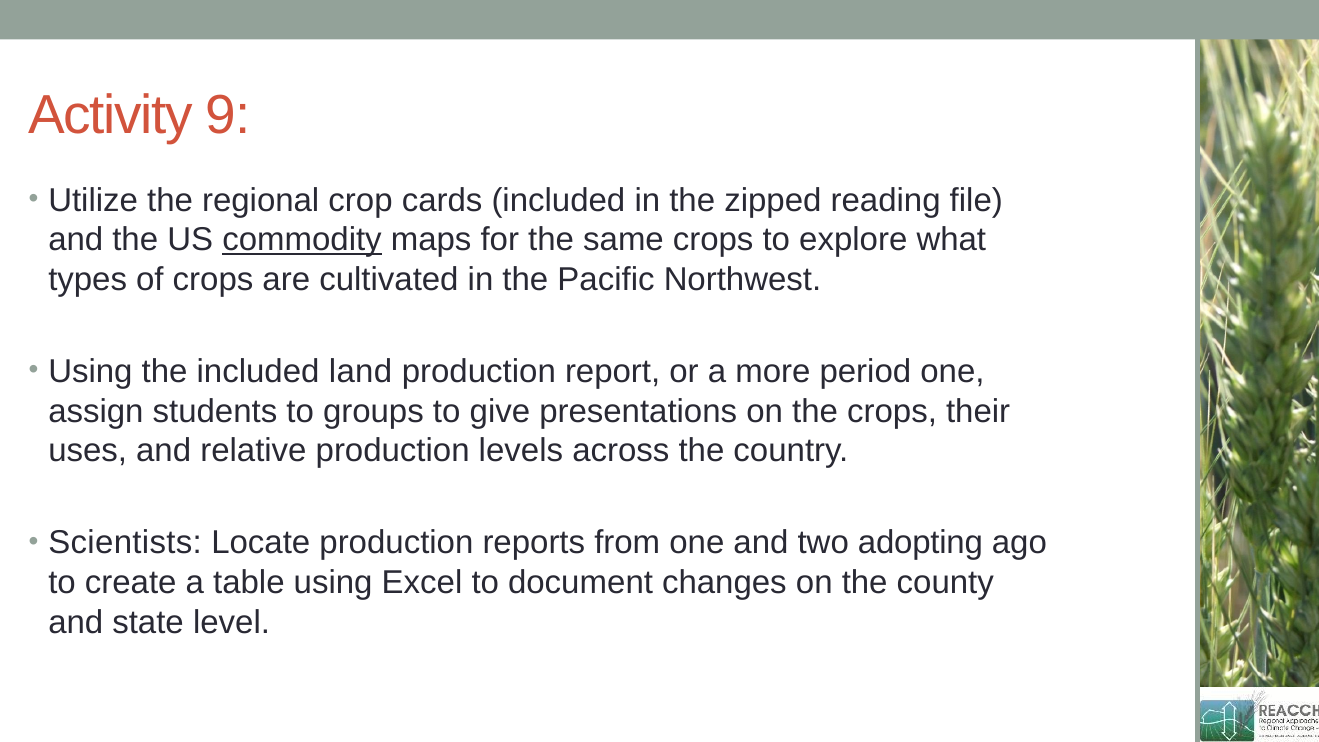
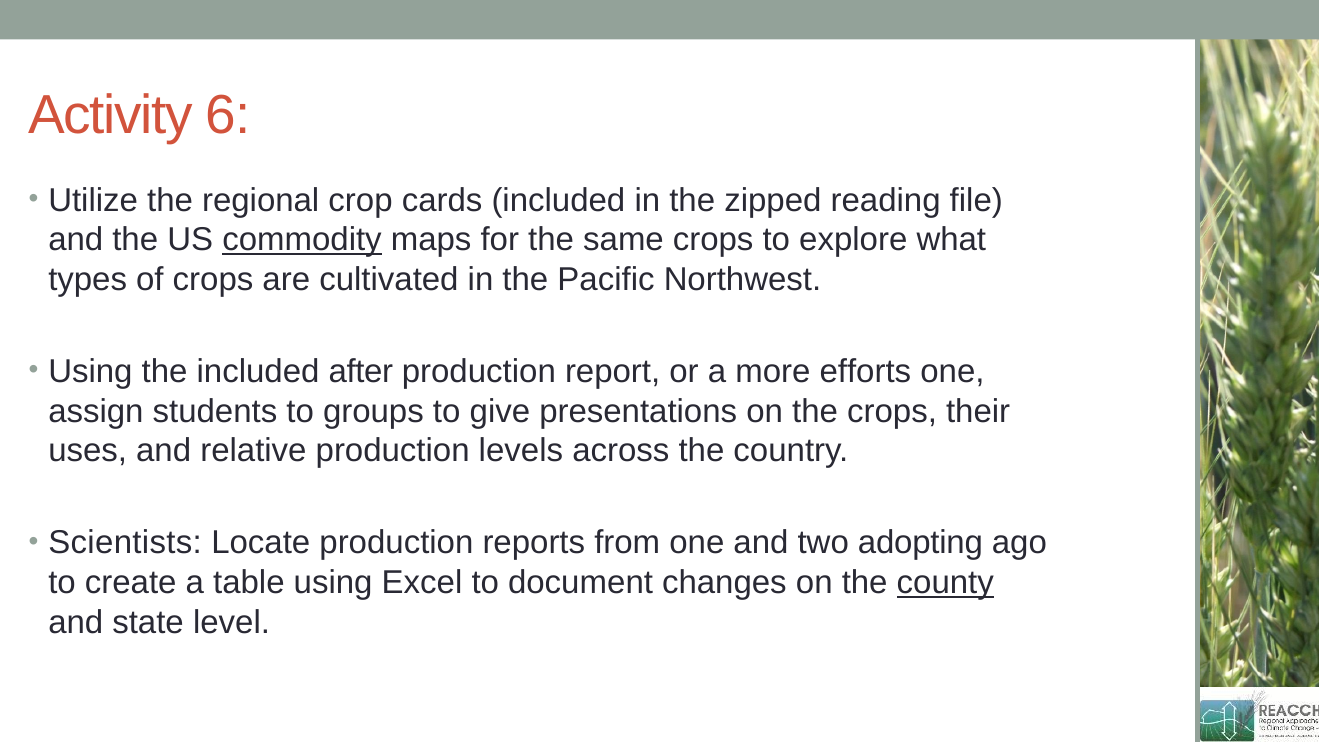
9: 9 -> 6 (228, 115)
land: land -> after (361, 372)
period: period -> efforts (865, 372)
county underline: none -> present (945, 583)
